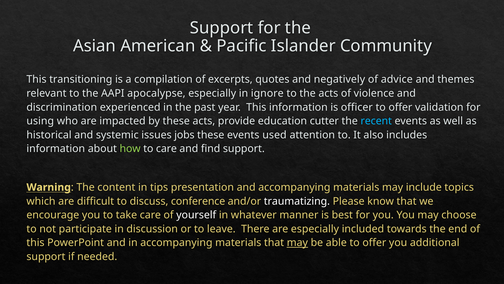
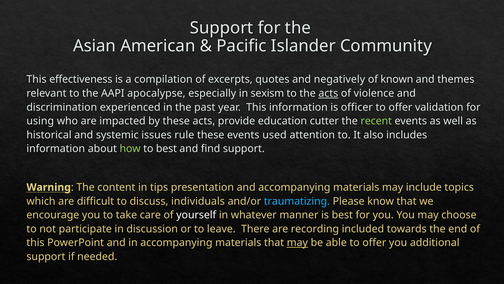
transitioning: transitioning -> effectiveness (81, 79)
advice: advice -> known (397, 79)
ignore: ignore -> sexism (267, 93)
acts underline: none -> present (328, 93)
recent colour: light blue -> light green (376, 121)
jobs: jobs -> rule (184, 135)
to care: care -> best (166, 149)
conference: conference -> individuals (198, 201)
traumatizing colour: white -> light blue (297, 201)
are especially: especially -> recording (315, 229)
